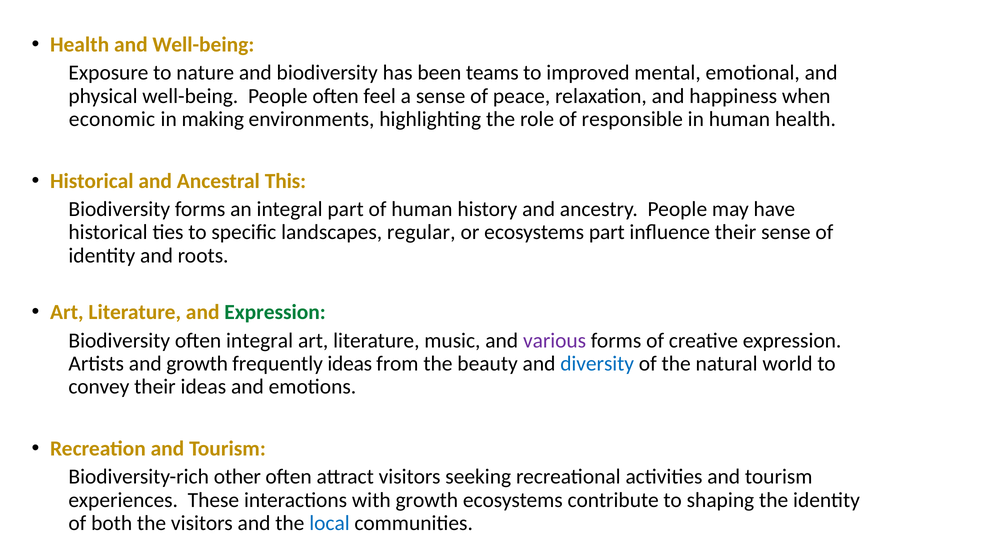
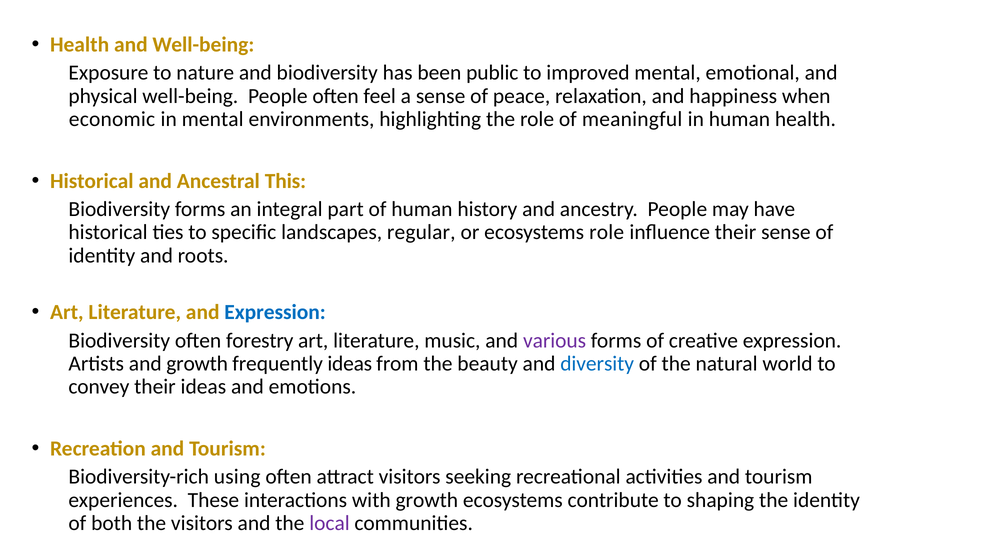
teams: teams -> public (492, 73)
in making: making -> mental (213, 119)
responsible: responsible -> meaningful (632, 119)
ecosystems part: part -> role (607, 233)
Expression colour: green -> blue (275, 312)
often integral: integral -> forestry (260, 341)
other: other -> using (237, 477)
local colour: blue -> purple (330, 524)
